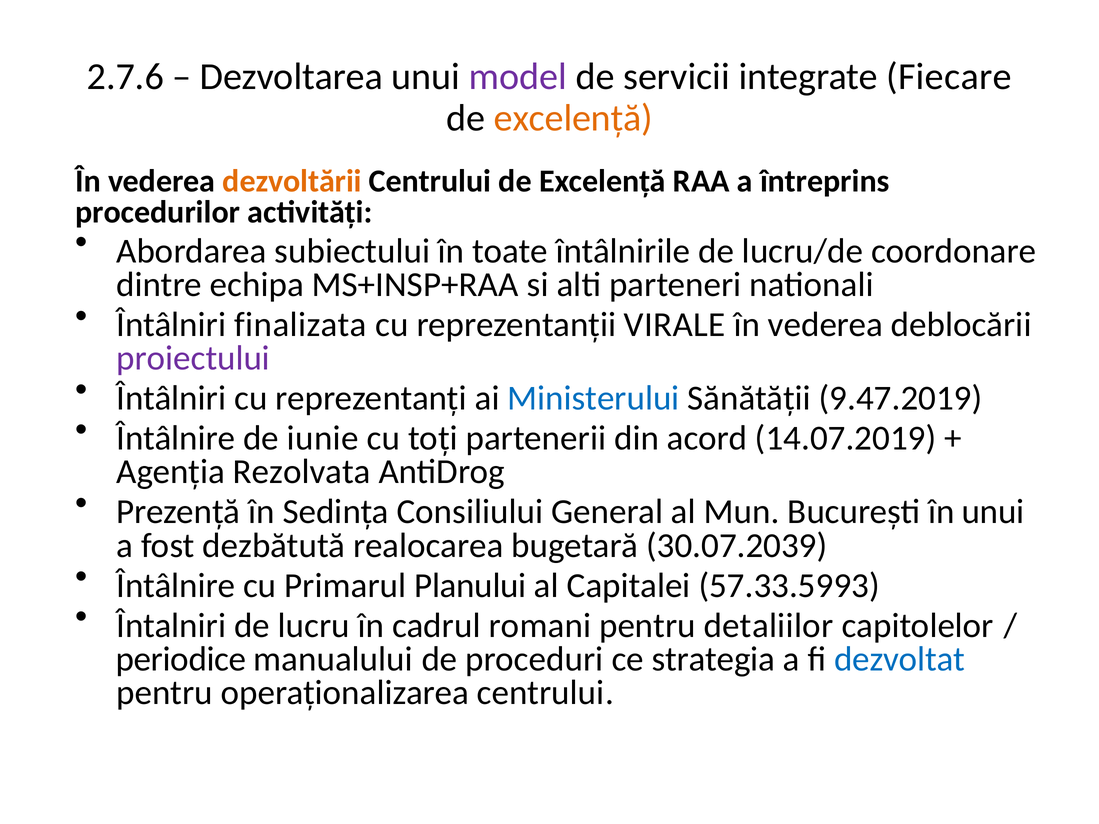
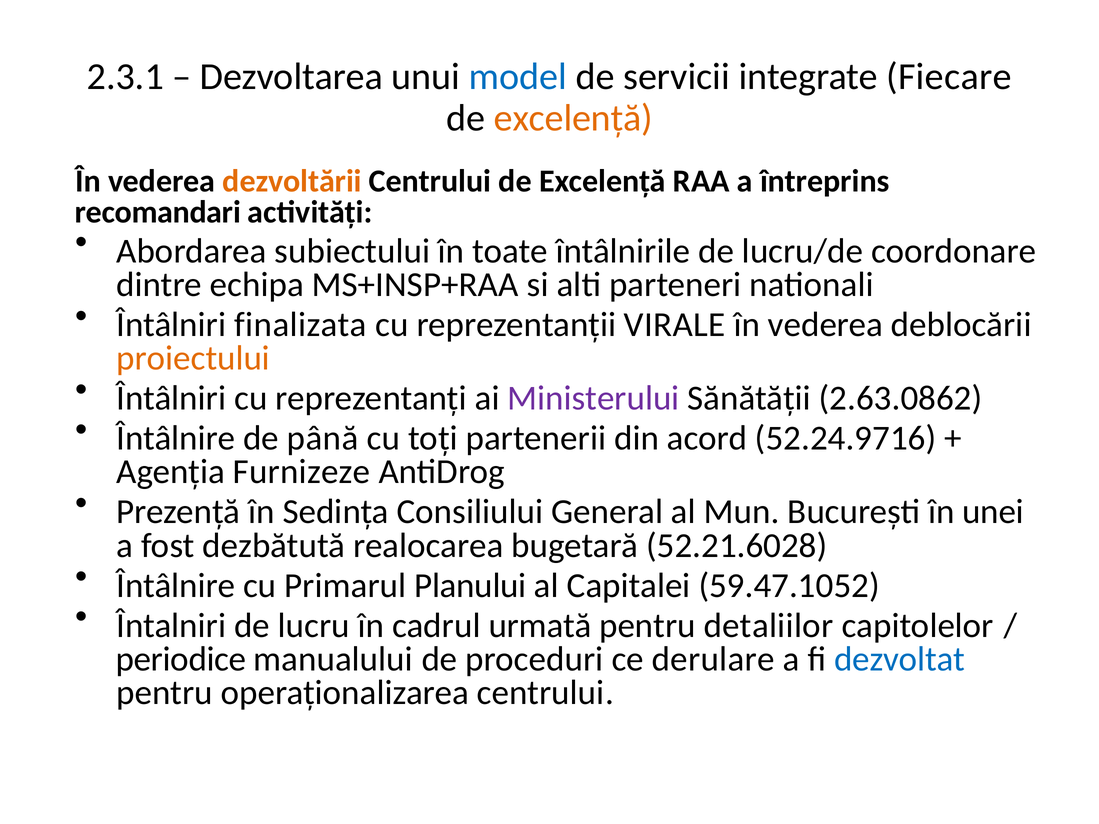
2.7.6: 2.7.6 -> 2.3.1 (125, 77)
model colour: purple -> blue (518, 77)
procedurilor: procedurilor -> recomandari (158, 212)
proiectului colour: purple -> orange (193, 358)
Ministerului colour: blue -> purple (593, 398)
9.47.2019: 9.47.2019 -> 2.63.0862 (901, 398)
iunie: iunie -> până (323, 438)
14.07.2019: 14.07.2019 -> 52.24.9716 (846, 438)
Rezolvata: Rezolvata -> Furnizeze (302, 472)
în unui: unui -> unei (993, 512)
30.07.2039: 30.07.2039 -> 52.21.6028 (737, 546)
57.33.5993: 57.33.5993 -> 59.47.1052 (789, 586)
romani: romani -> urmată (540, 626)
strategia: strategia -> derulare (713, 659)
